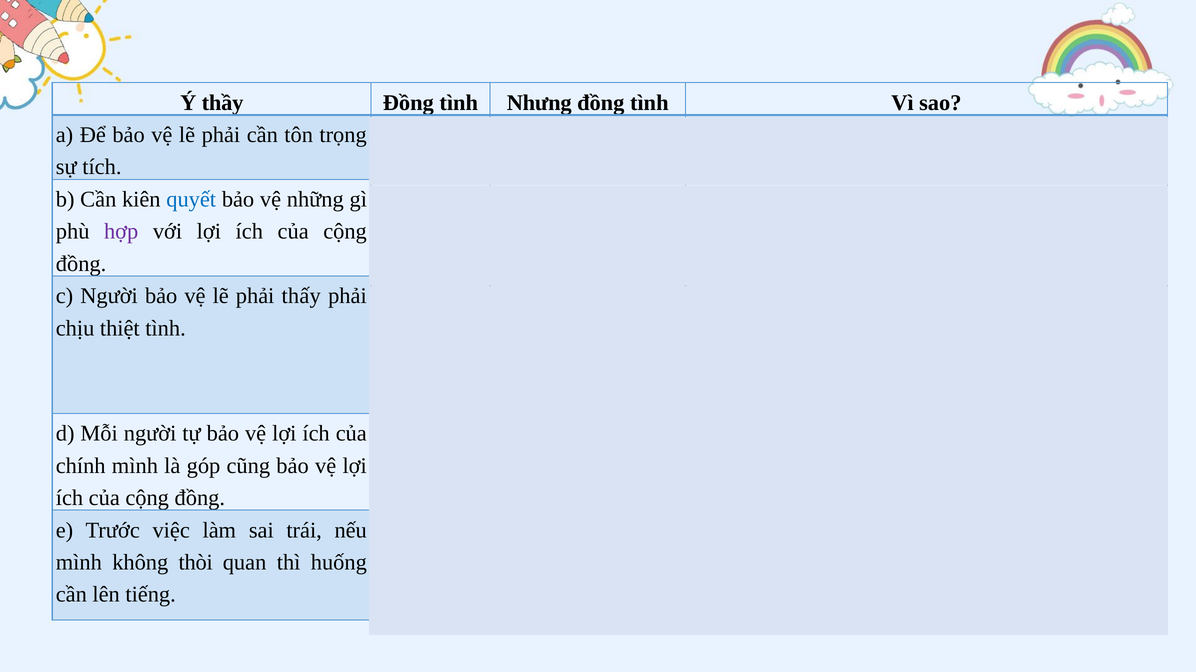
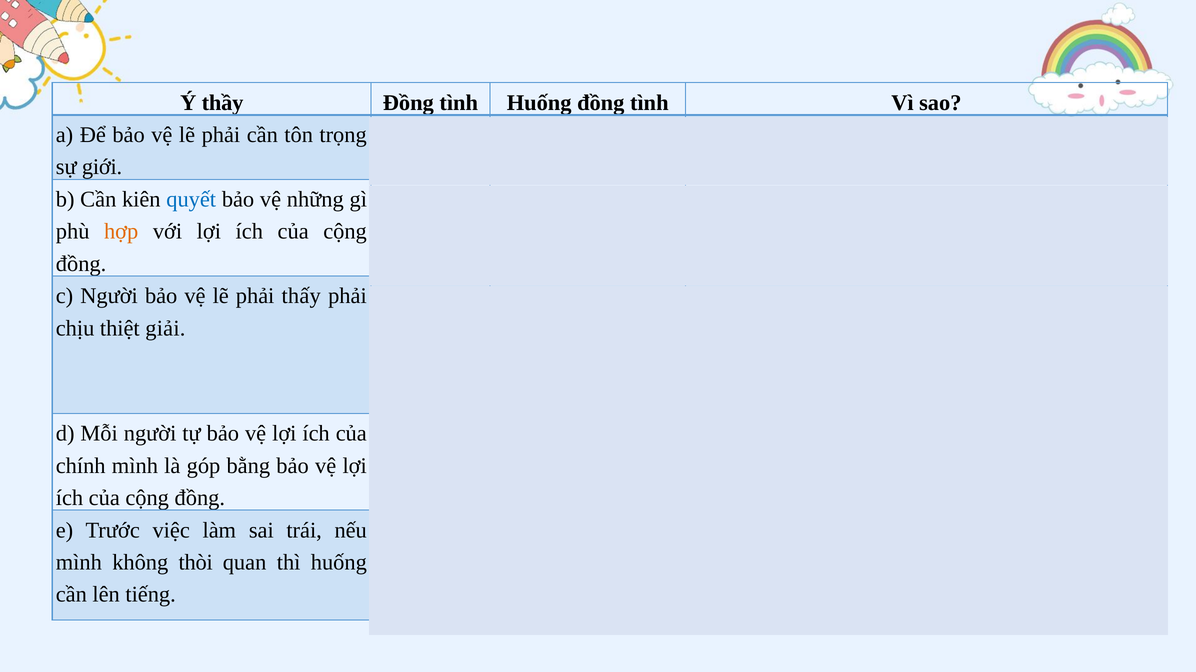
tình Nhưng: Nhưng -> Huống (539, 103)
tích: tích -> giới (102, 167)
hợp colour: purple -> orange (121, 232)
thiệt tình: tình -> giải (165, 329)
cũng: cũng -> bằng (248, 466)
